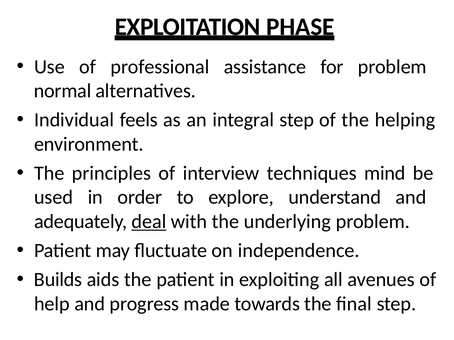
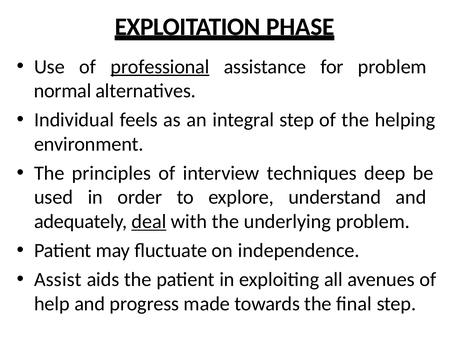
professional underline: none -> present (160, 67)
mind: mind -> deep (385, 173)
Builds: Builds -> Assist (58, 280)
